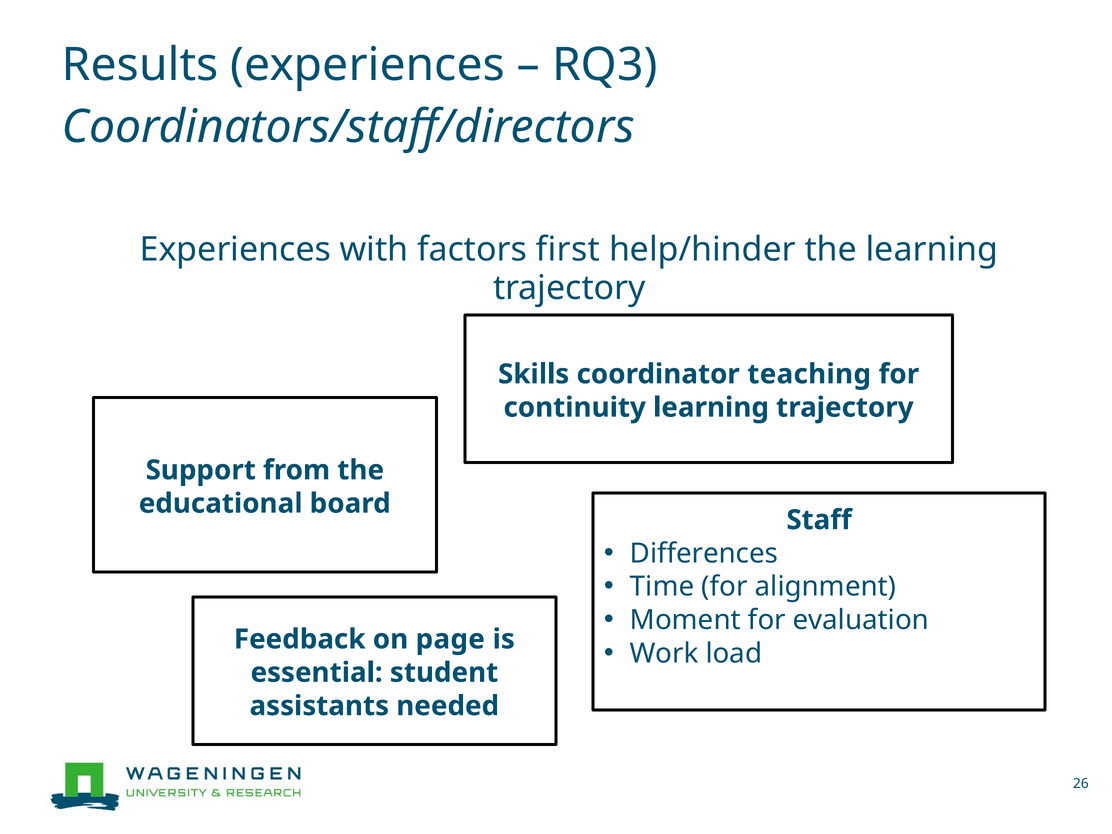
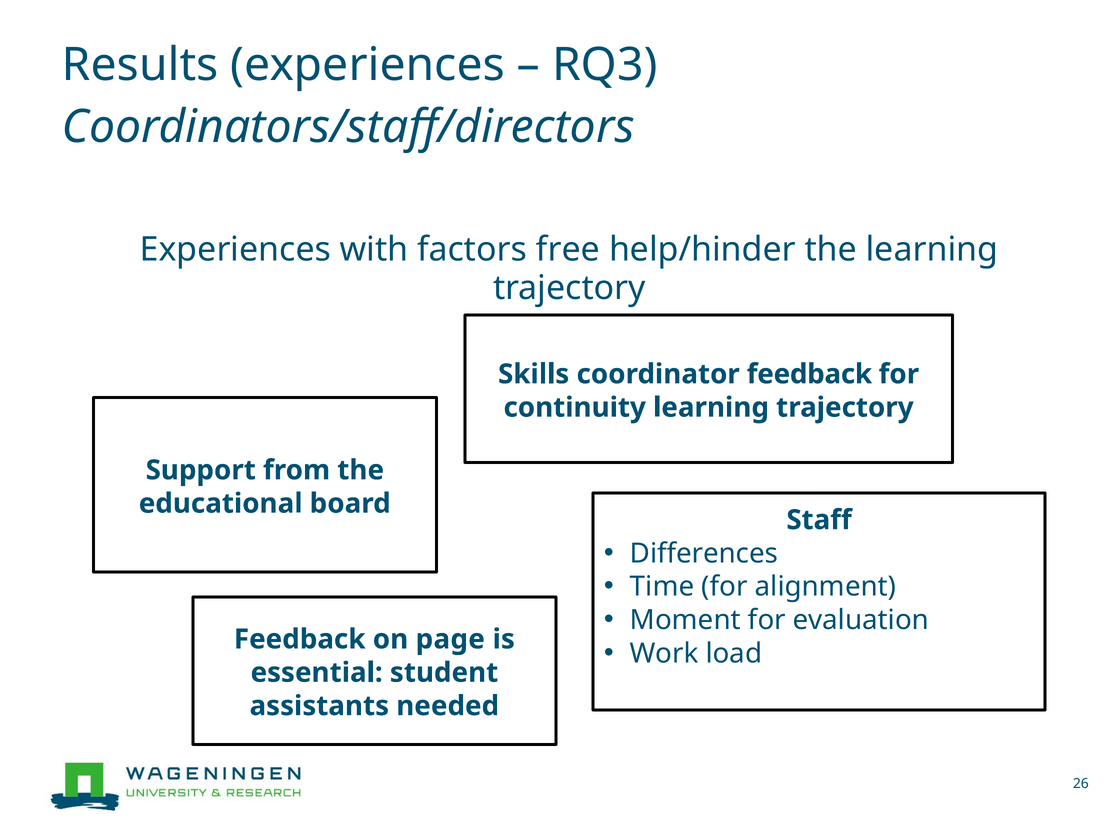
first: first -> free (568, 249)
coordinator teaching: teaching -> feedback (809, 374)
